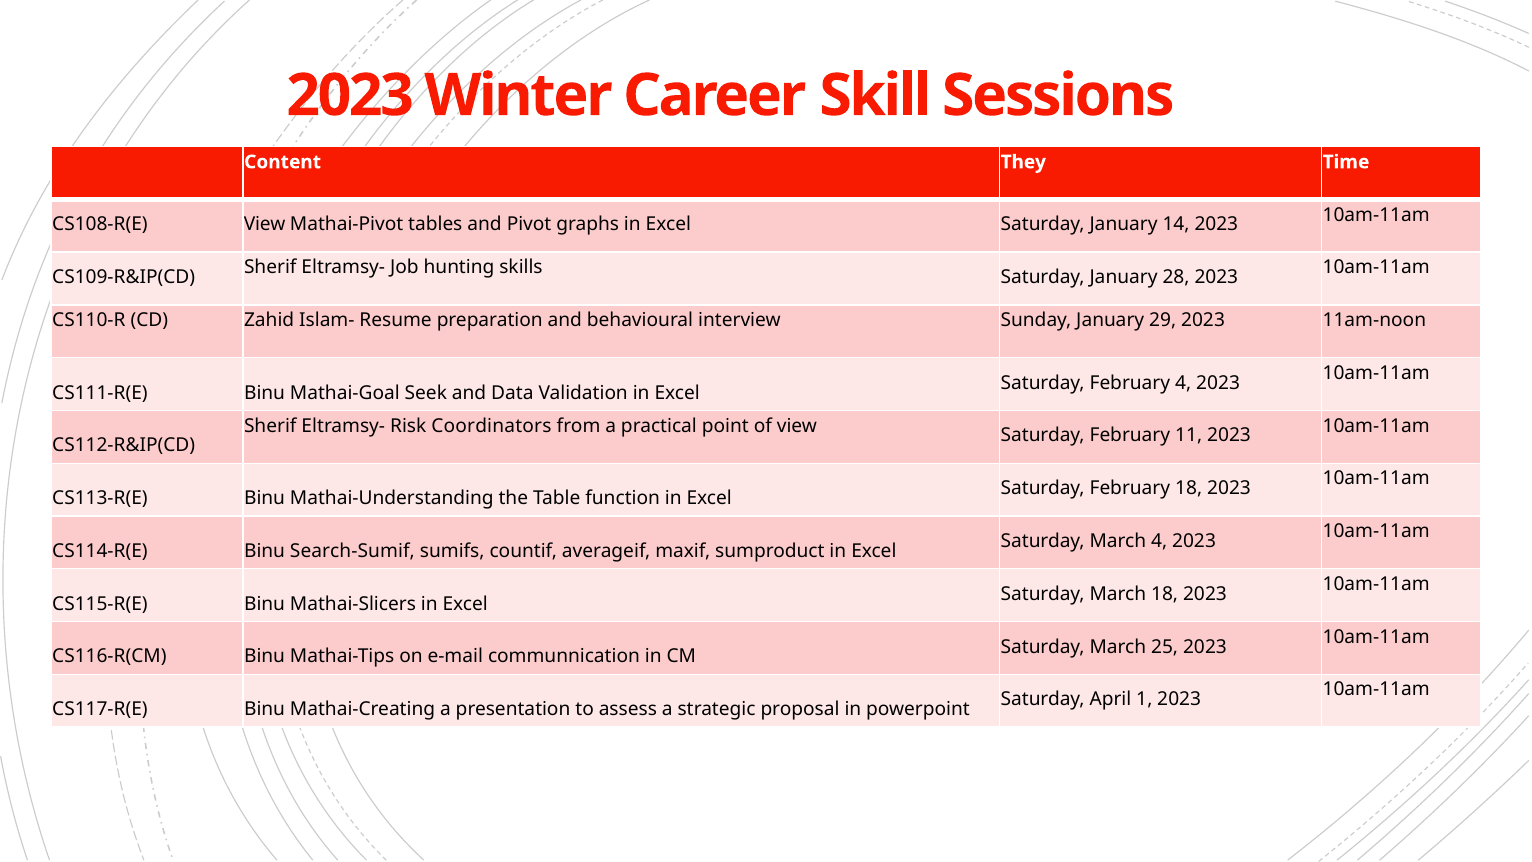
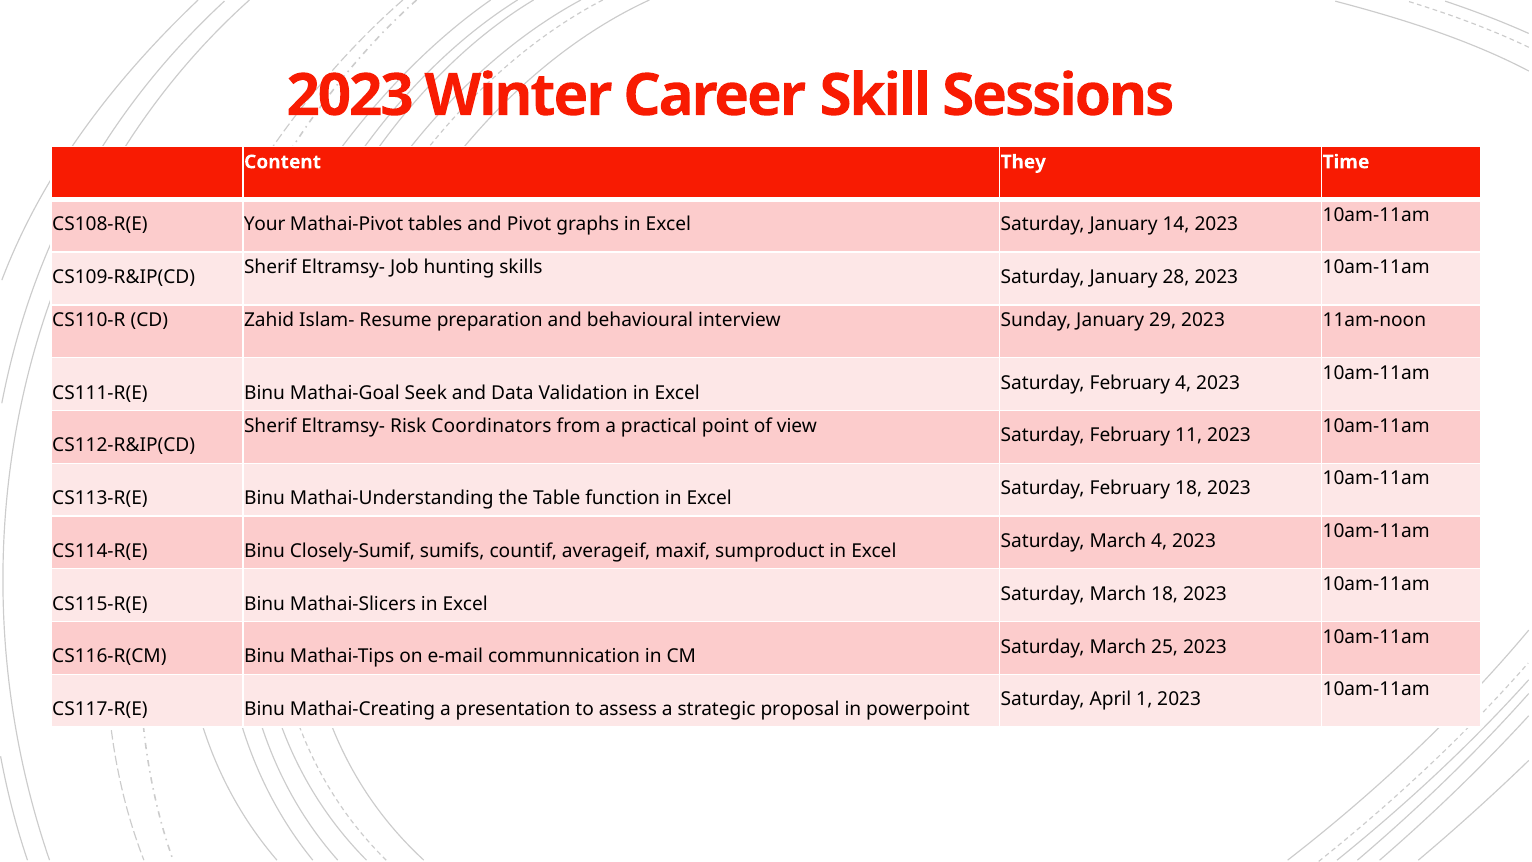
CS108-R(E View: View -> Your (265, 225)
Search-Sumif: Search-Sumif -> Closely-Sumif (353, 551)
